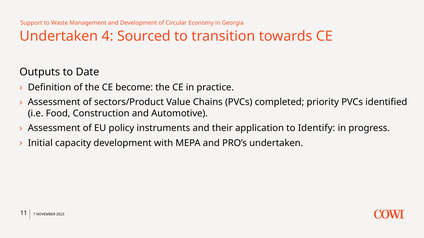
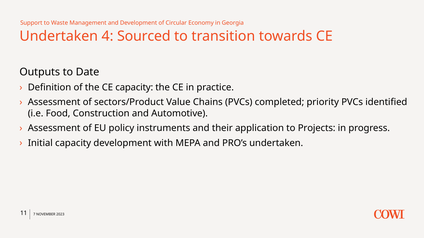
CE become: become -> capacity (134, 88)
Identify: Identify -> Projects (317, 128)
